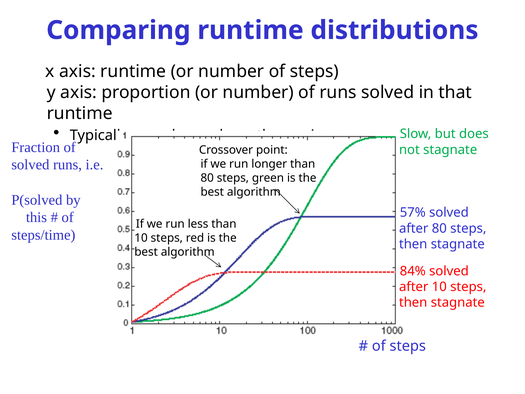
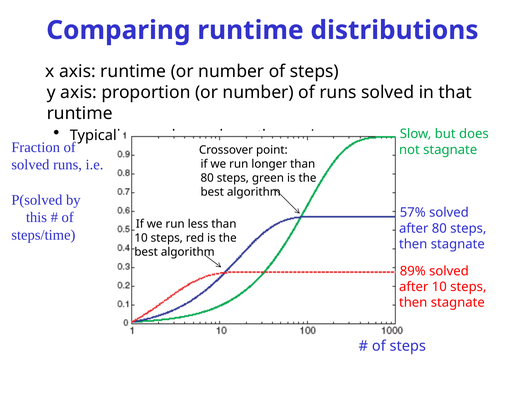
84%: 84% -> 89% (413, 271)
